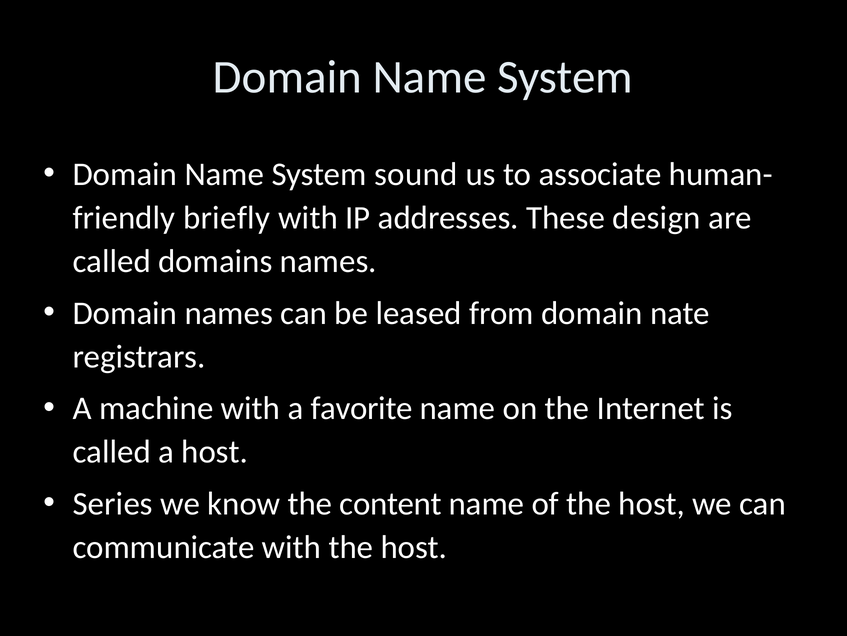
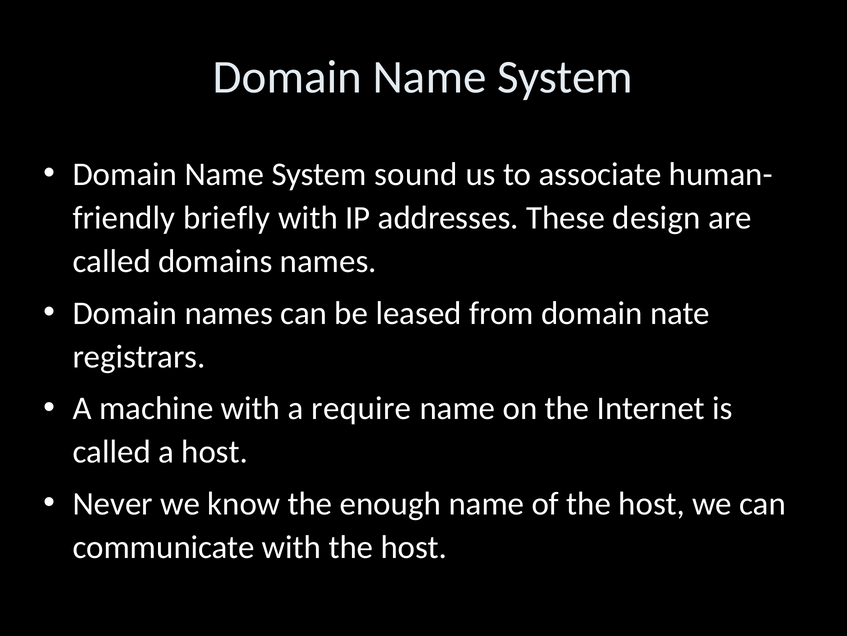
favorite: favorite -> require (361, 408)
Series: Series -> Never (113, 503)
content: content -> enough (390, 503)
